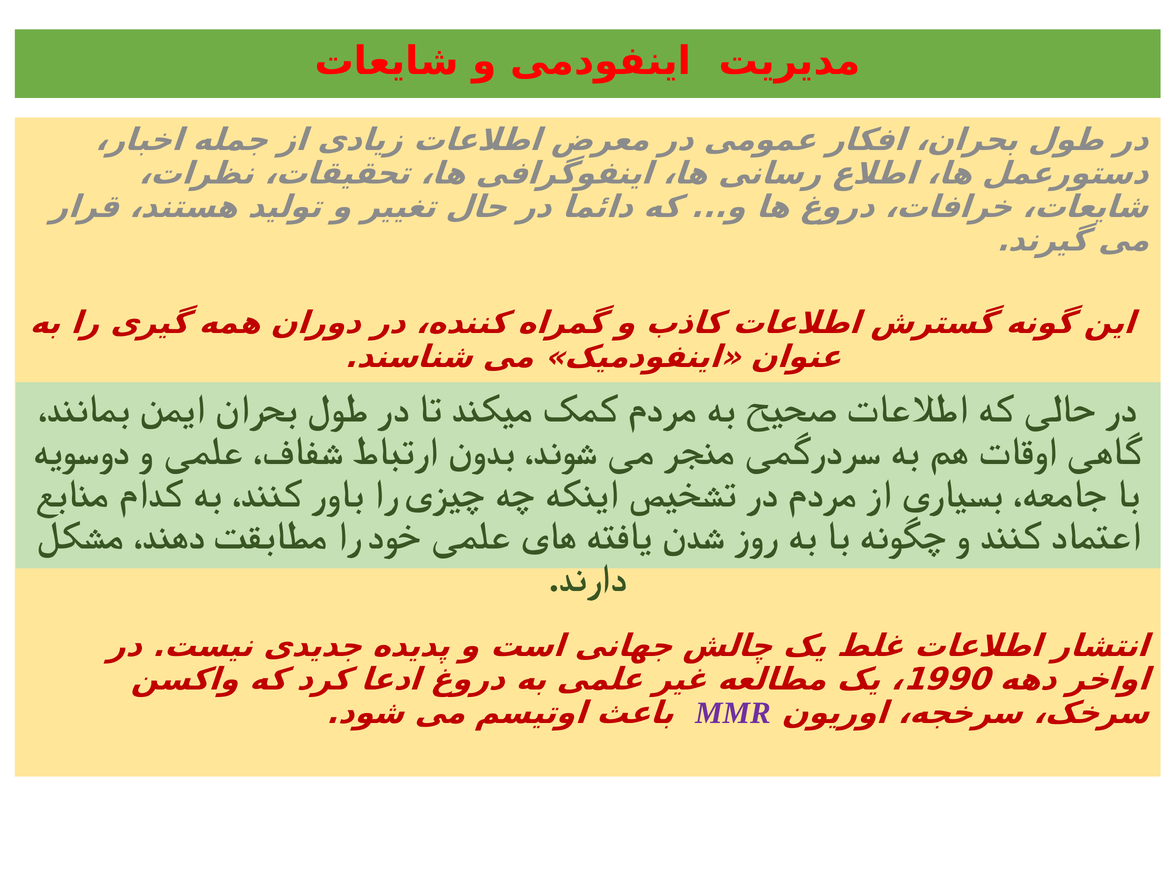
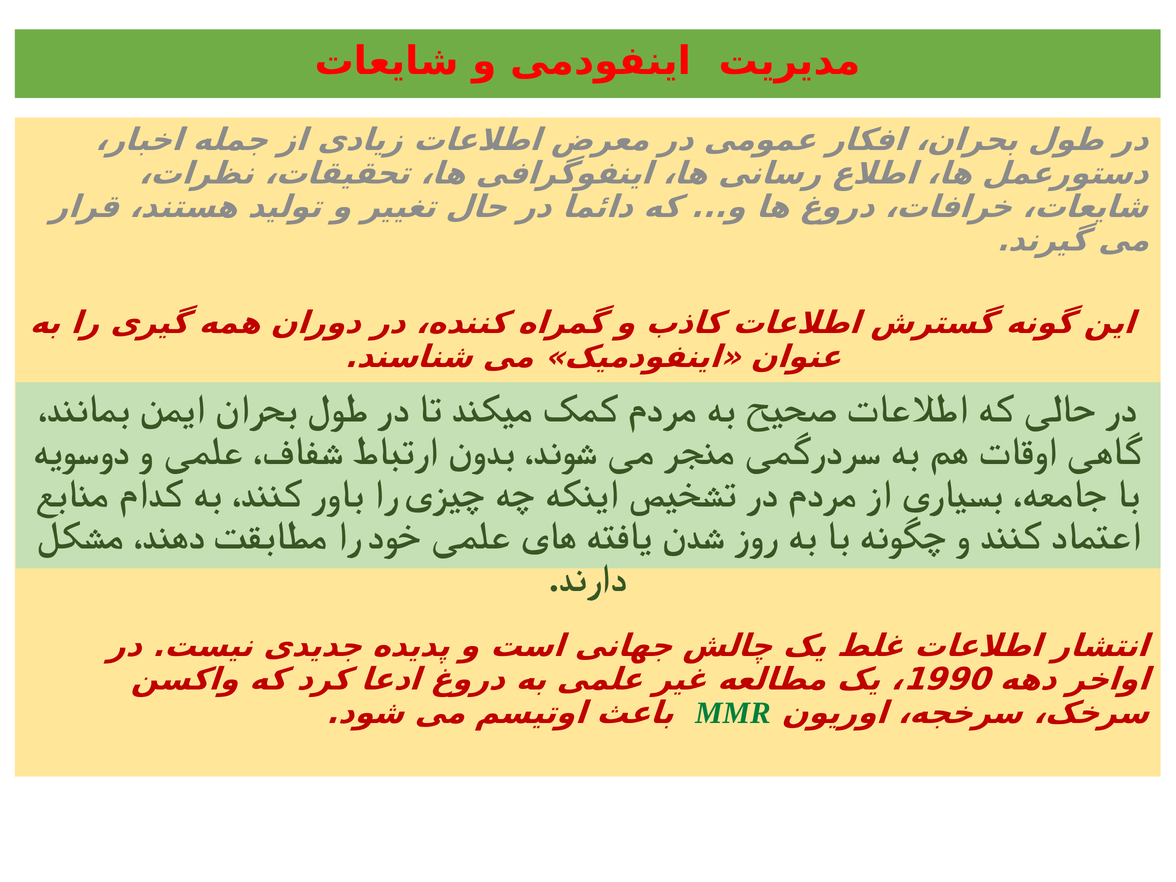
MMR colour: purple -> green (733, 713)
